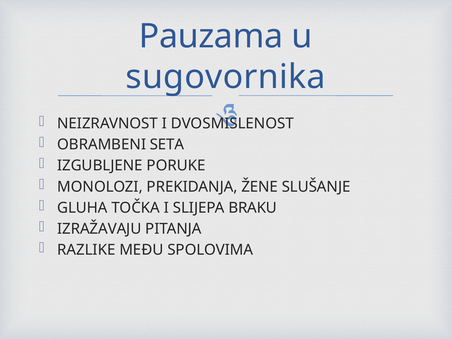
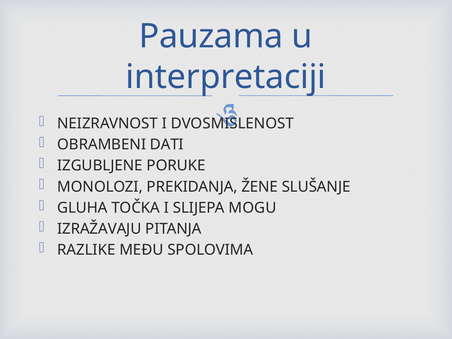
sugovornika: sugovornika -> interpretaciji (226, 77)
SETA: SETA -> DATI (167, 145)
BRAKU: BRAKU -> MOGU (252, 208)
